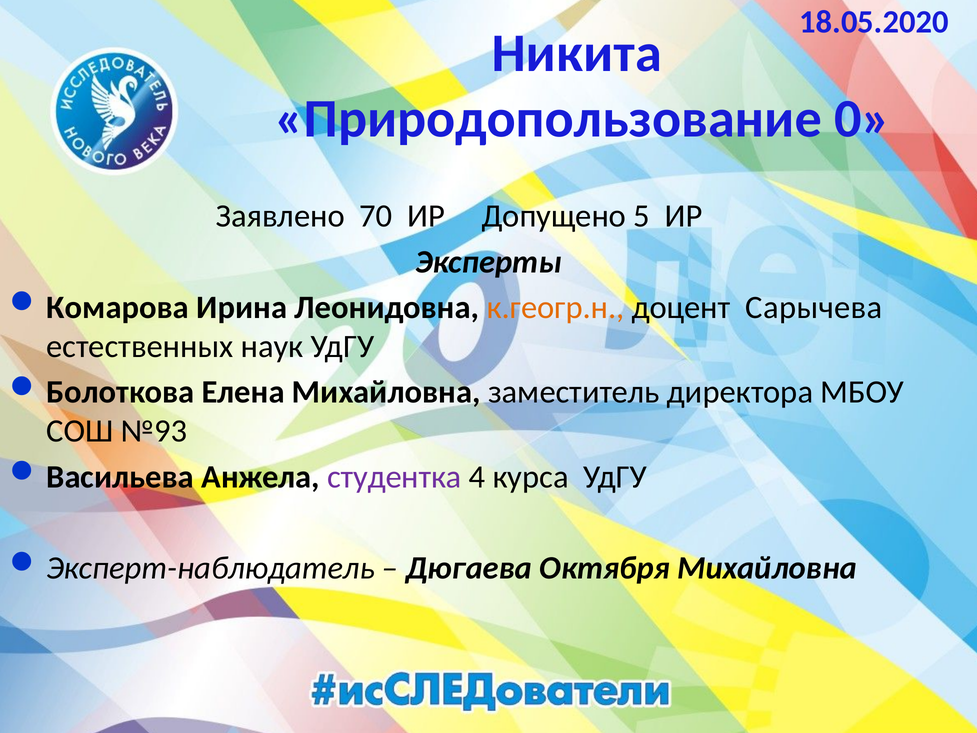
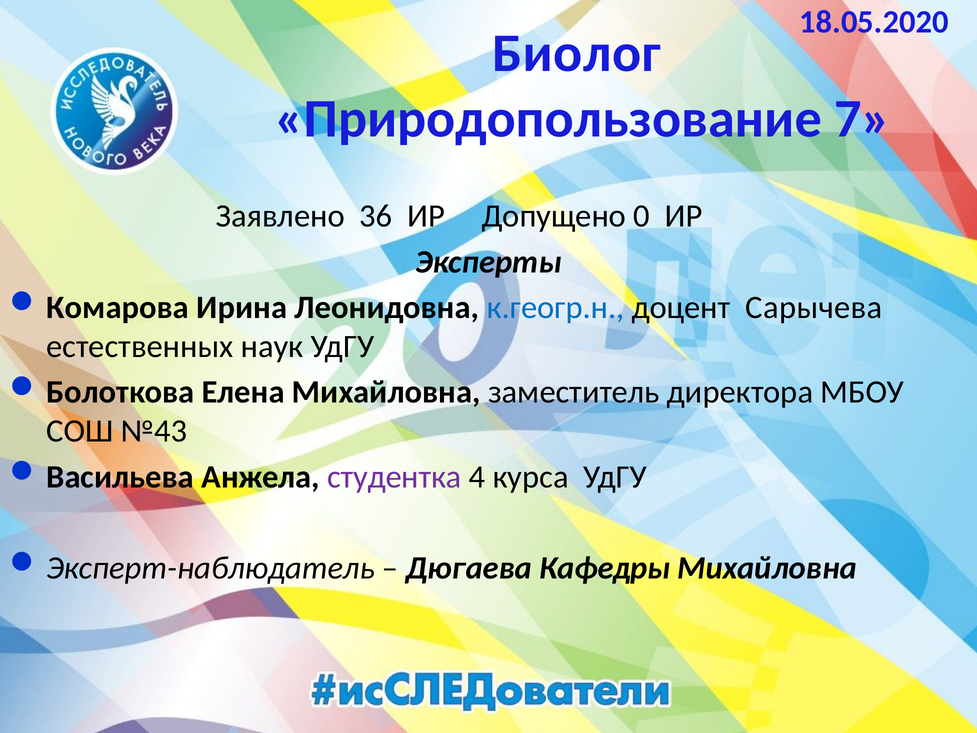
Никита: Никита -> Биолог (577, 54)
0: 0 -> 7 (862, 119)
70: 70 -> 36 (376, 216)
5: 5 -> 0 (642, 216)
к.геогр.н colour: orange -> blue (556, 307)
№93: №93 -> №43 (154, 431)
Октября: Октября -> Кафедры (605, 568)
